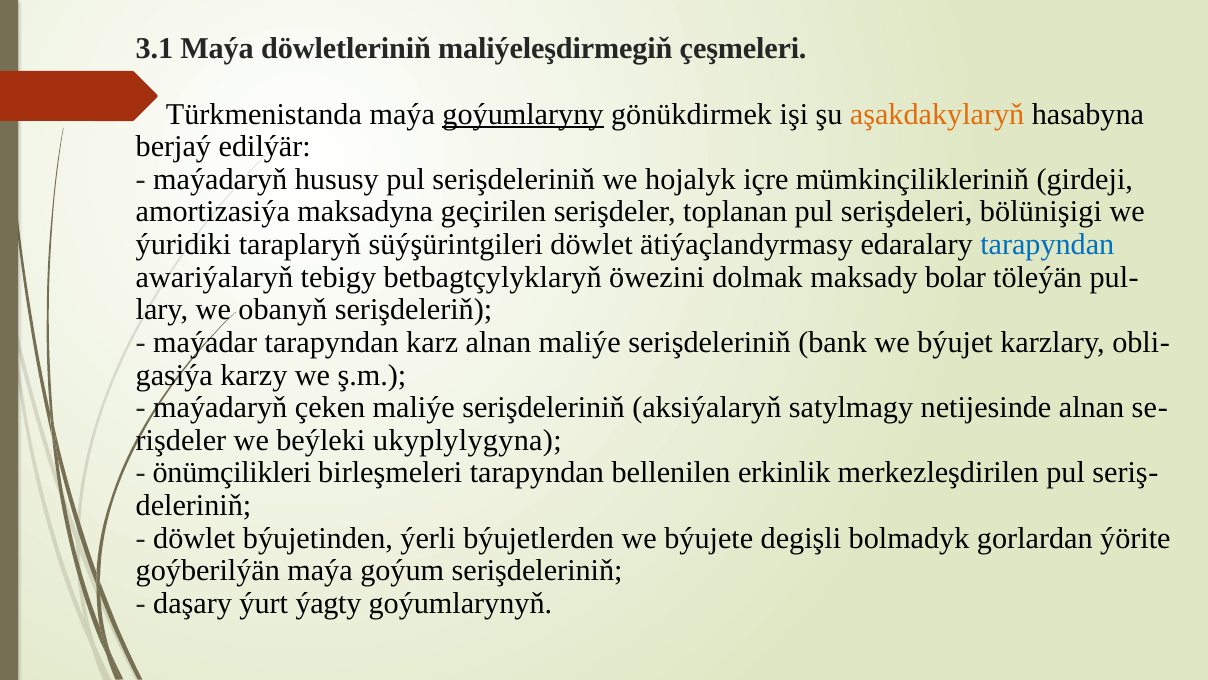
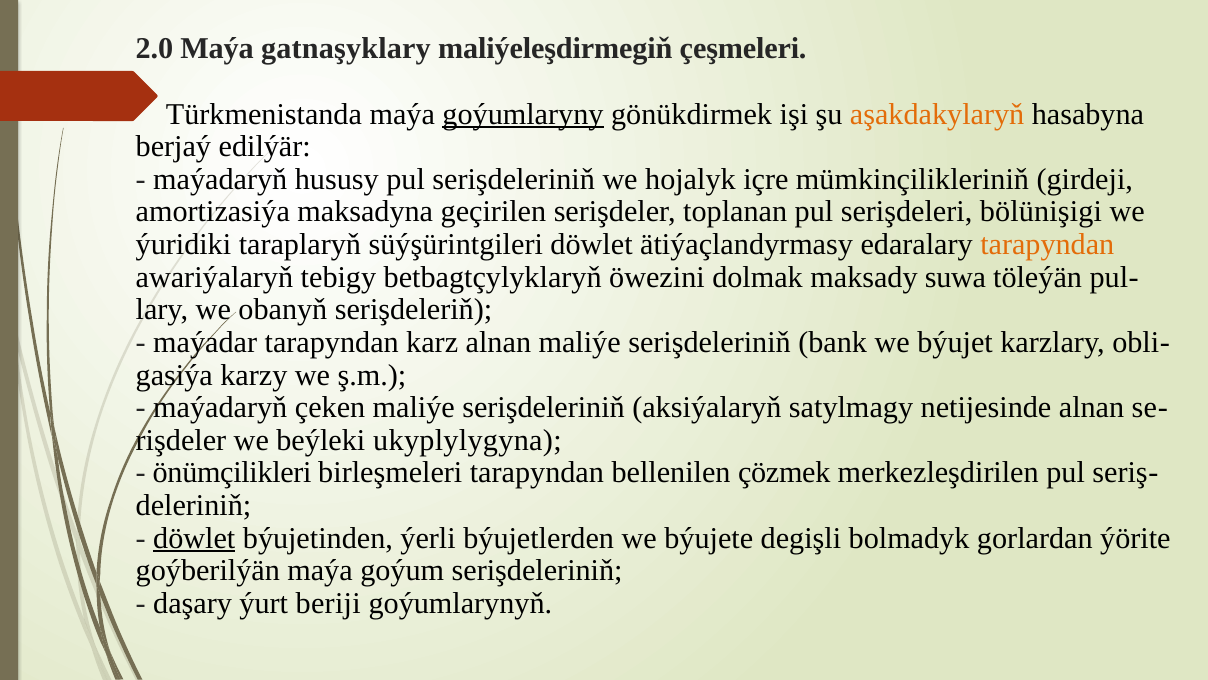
3.1: 3.1 -> 2.0 (155, 49)
döwletleriniň: döwletleriniň -> gatnaşyklary (346, 49)
tarapyndan colour: blue -> orange (1047, 244)
bolar: bolar -> suwa (956, 277)
erkinlik: erkinlik -> çözmek (784, 473)
döwlet underline: none -> present (194, 538)
ýagty: ýagty -> beriji (328, 603)
